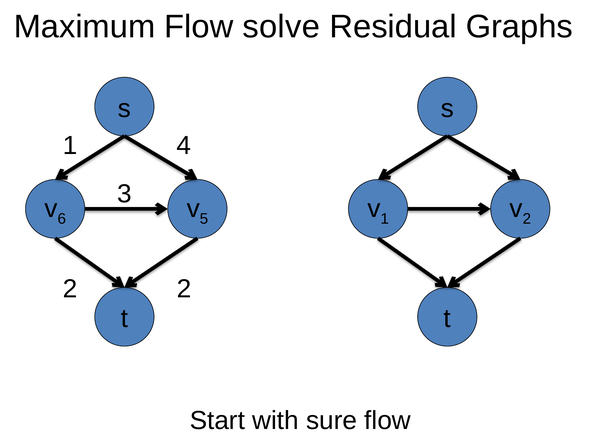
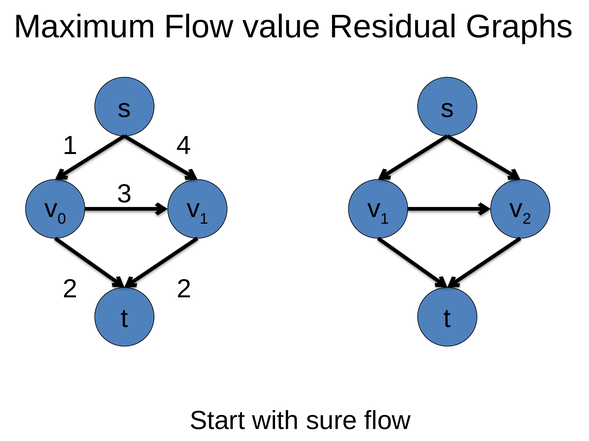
solve: solve -> value (281, 27)
6: 6 -> 0 (62, 219)
5: 5 -> 1 (204, 219)
